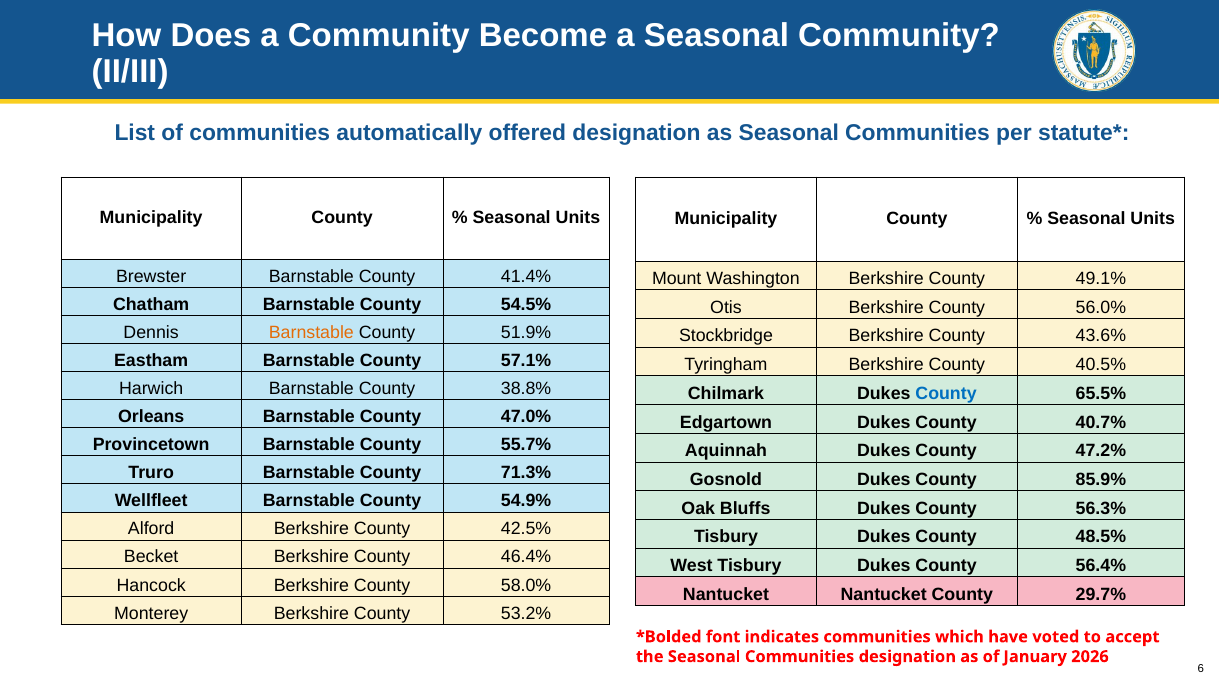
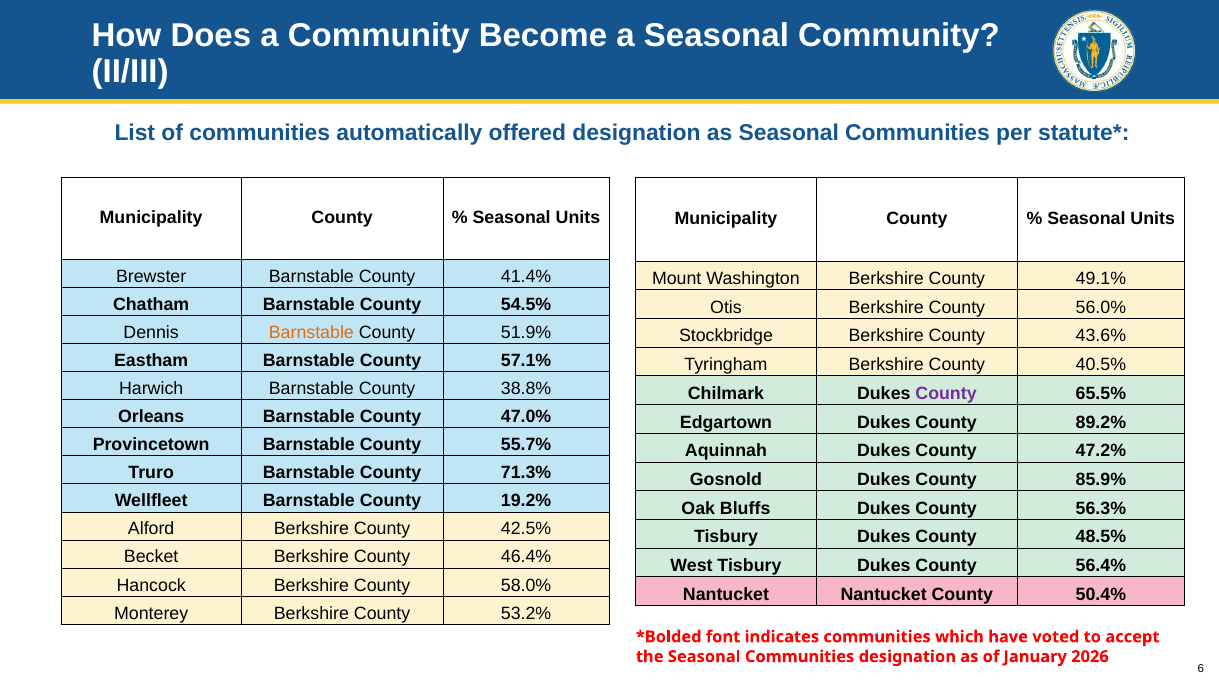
County colour: blue -> purple (946, 394)
40.7%: 40.7% -> 89.2% (1101, 423)
54.9%: 54.9% -> 19.2% (526, 501)
29.7%: 29.7% -> 50.4% (1101, 595)
